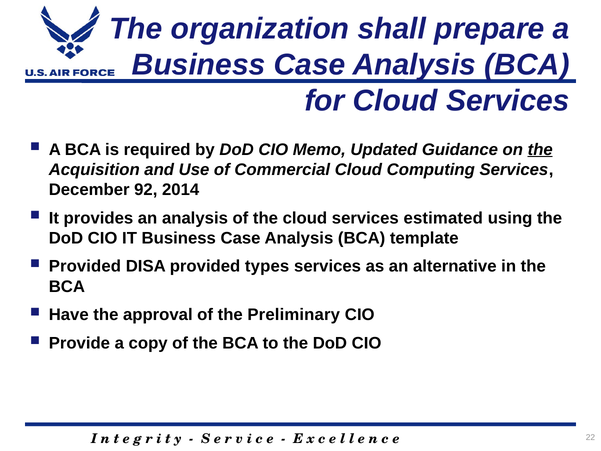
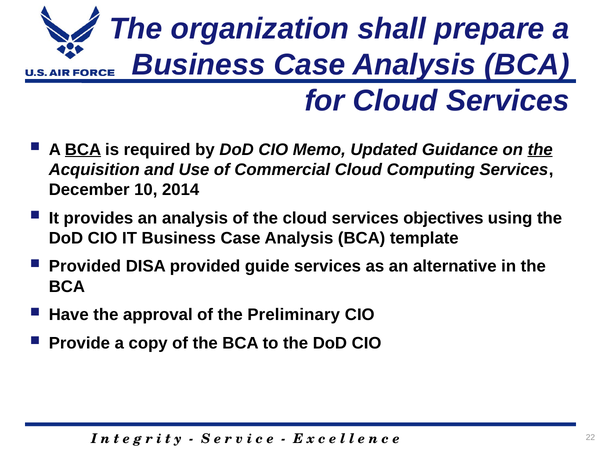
BCA underline: none -> present (83, 149)
92: 92 -> 10 (146, 190)
estimated: estimated -> objectives (443, 218)
types: types -> guide (267, 266)
